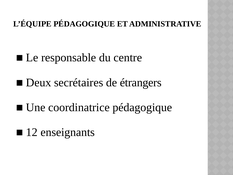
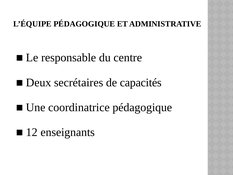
étrangers: étrangers -> capacités (141, 82)
